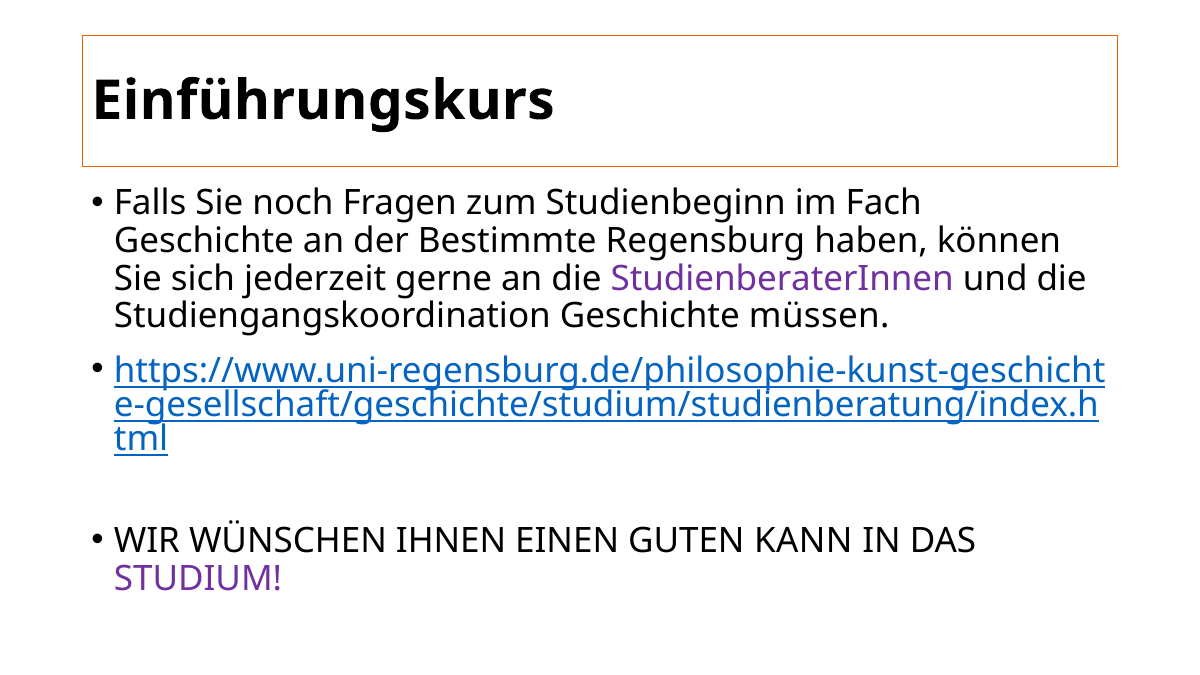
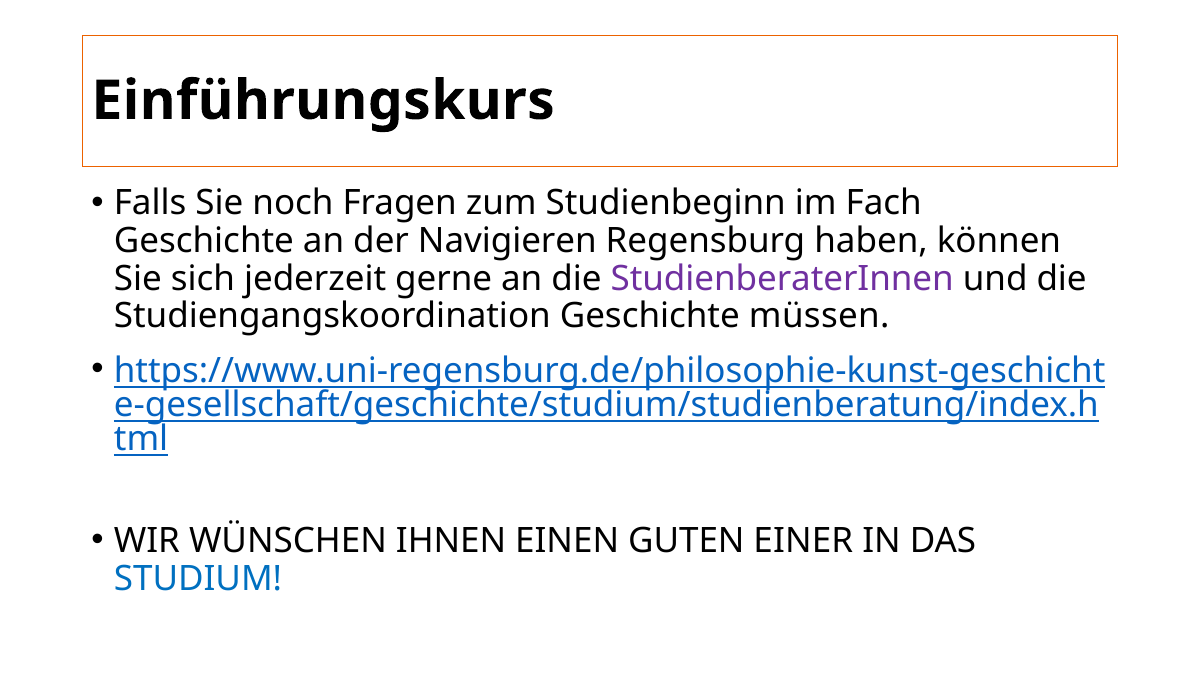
Bestimmte: Bestimmte -> Navigieren (507, 241)
KANN: KANN -> EINER (803, 541)
STUDIUM colour: purple -> blue (198, 579)
